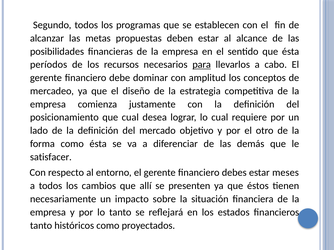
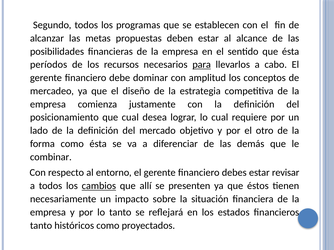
satisfacer: satisfacer -> combinar (51, 157)
meses: meses -> revisar (286, 173)
cambios underline: none -> present (99, 186)
